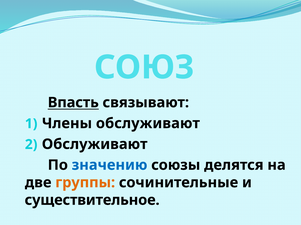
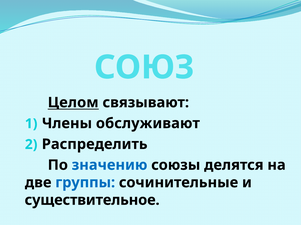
Впасть: Впасть -> Целом (73, 103)
Обслуживают: Обслуживают -> Распределить (95, 145)
группы colour: orange -> blue (85, 183)
